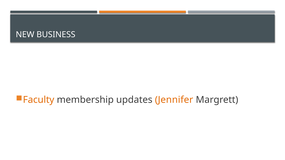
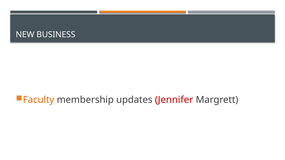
Jennifer colour: orange -> red (174, 100)
